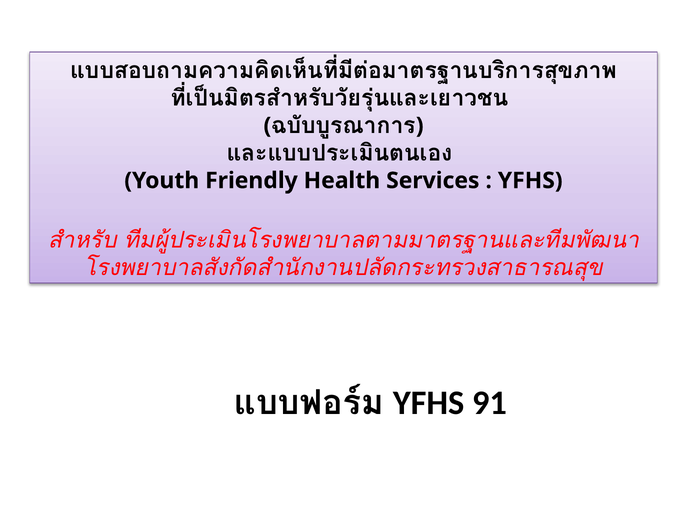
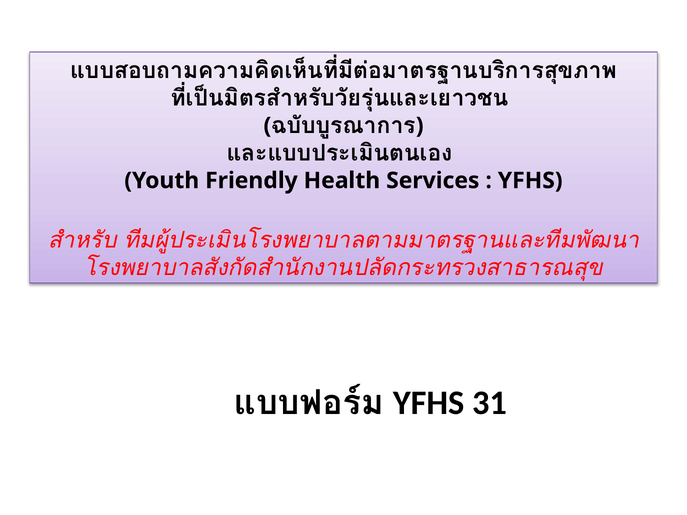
91: 91 -> 31 (489, 403)
